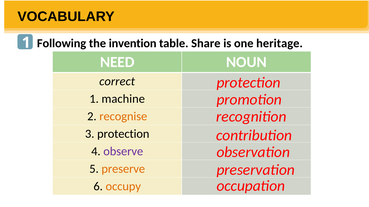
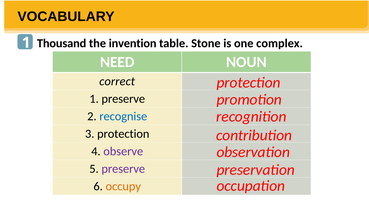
Following: Following -> Thousand (62, 43)
Share: Share -> Stone (206, 43)
heritage: heritage -> complex (280, 43)
1 machine: machine -> preserve (123, 99)
recognise colour: orange -> blue (123, 117)
preserve colour: orange -> purple (123, 169)
